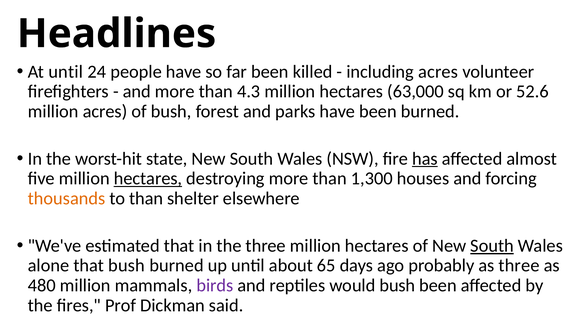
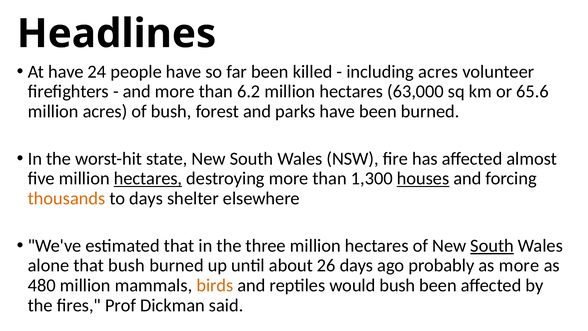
At until: until -> have (66, 72)
4.3: 4.3 -> 6.2 (249, 91)
52.6: 52.6 -> 65.6 (533, 91)
has underline: present -> none (425, 159)
houses underline: none -> present (423, 178)
to than: than -> days (146, 198)
65: 65 -> 26 (326, 265)
as three: three -> more (519, 265)
birds colour: purple -> orange (215, 285)
